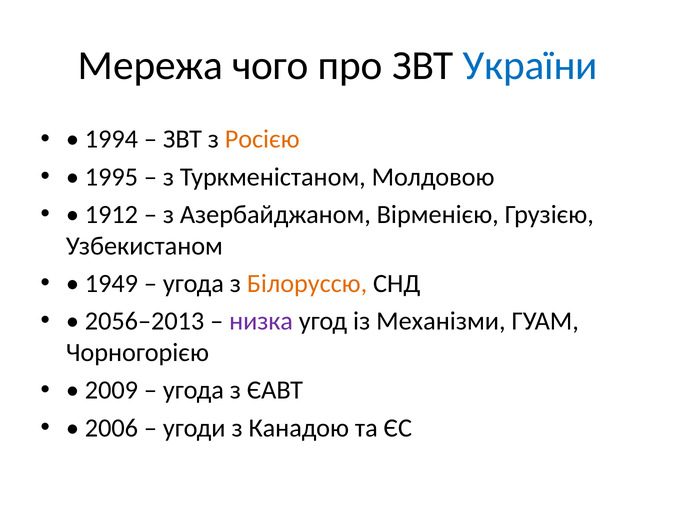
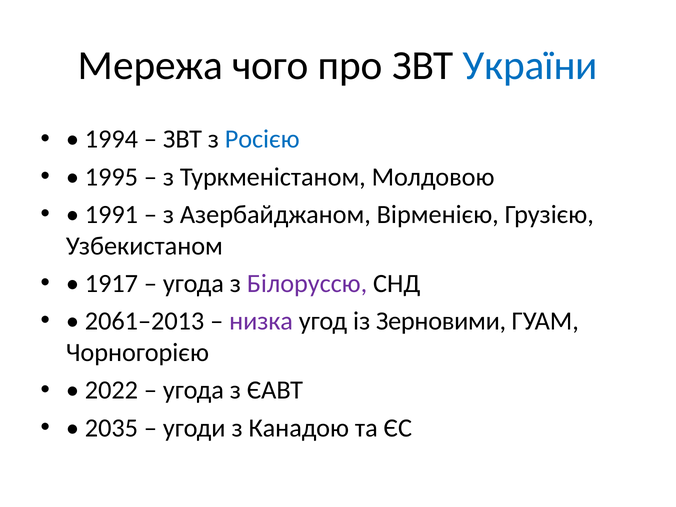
Росією colour: orange -> blue (262, 139)
1912: 1912 -> 1991 (111, 214)
1949: 1949 -> 1917 (111, 284)
Білоруссю colour: orange -> purple (307, 284)
2056–2013: 2056–2013 -> 2061–2013 (145, 321)
Механізми: Механізми -> Зерновими (441, 321)
2009: 2009 -> 2022 (111, 390)
2006: 2006 -> 2035 (111, 428)
